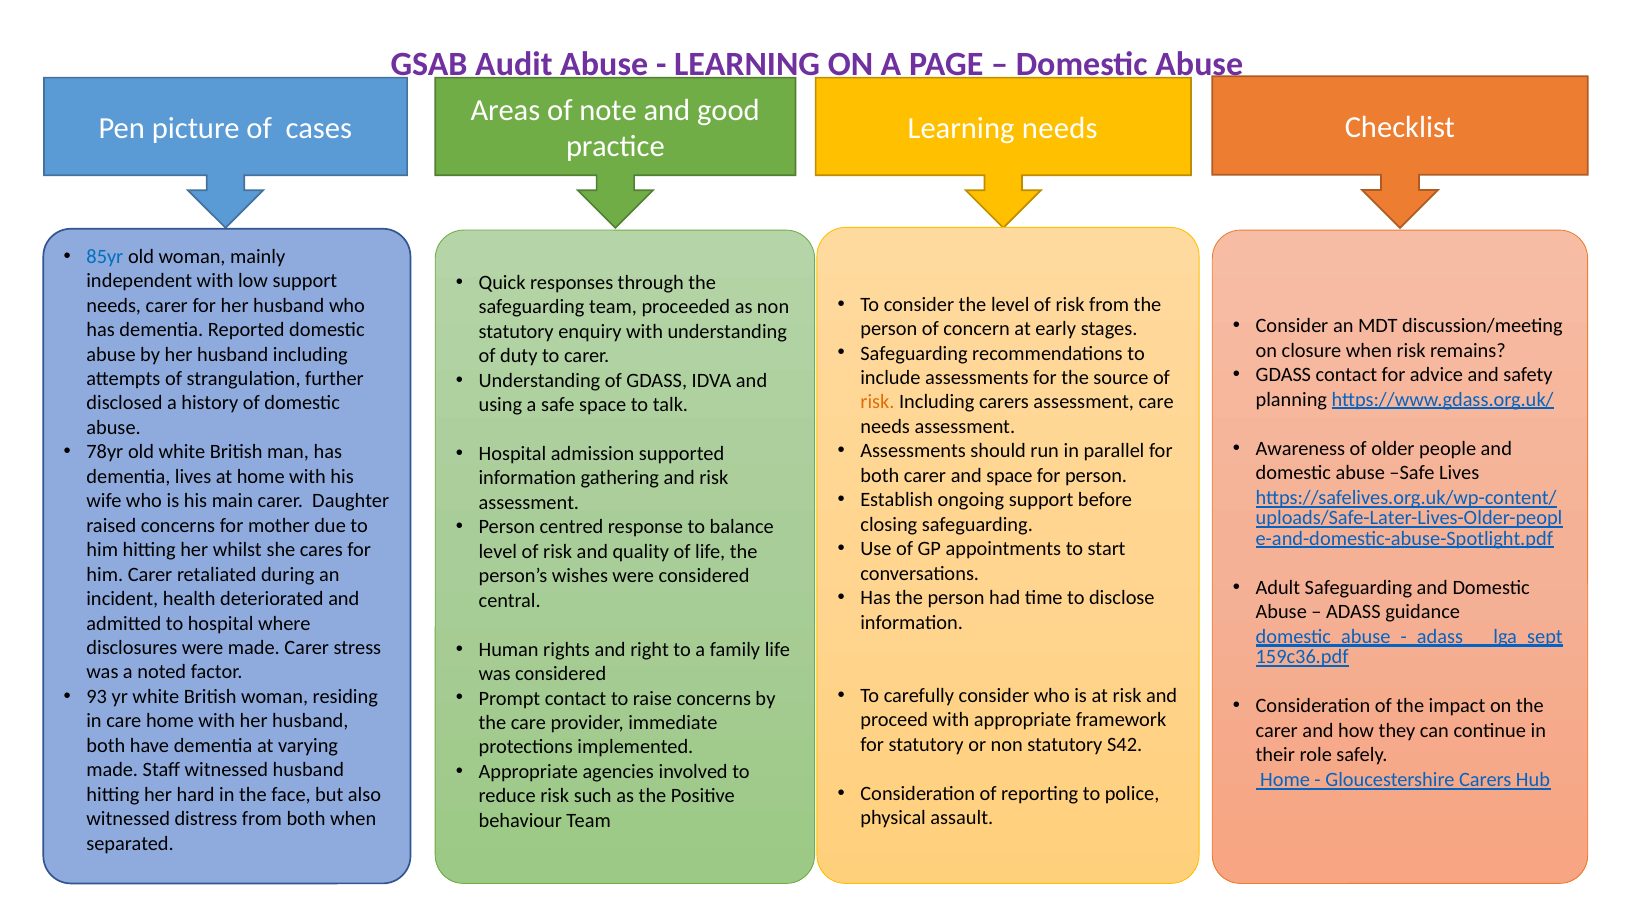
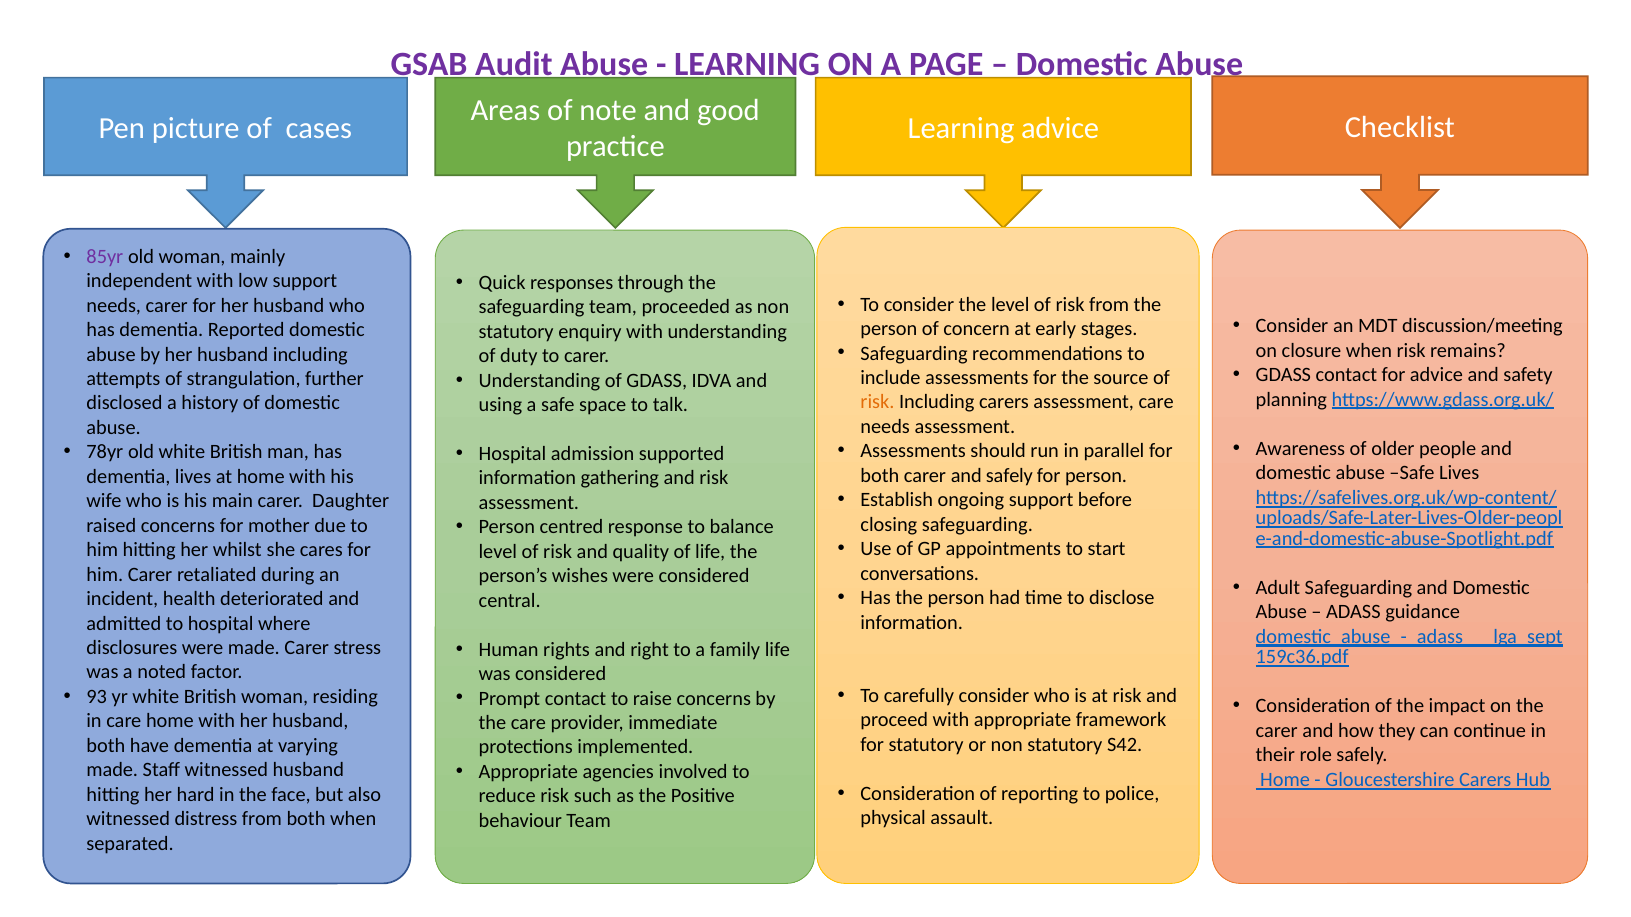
Learning needs: needs -> advice (1060, 129)
85yr colour: blue -> purple (105, 257)
and space: space -> safely (1009, 476)
